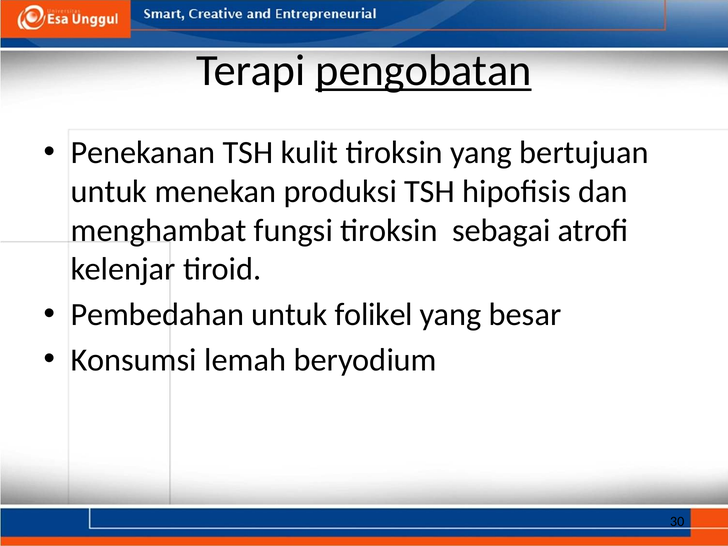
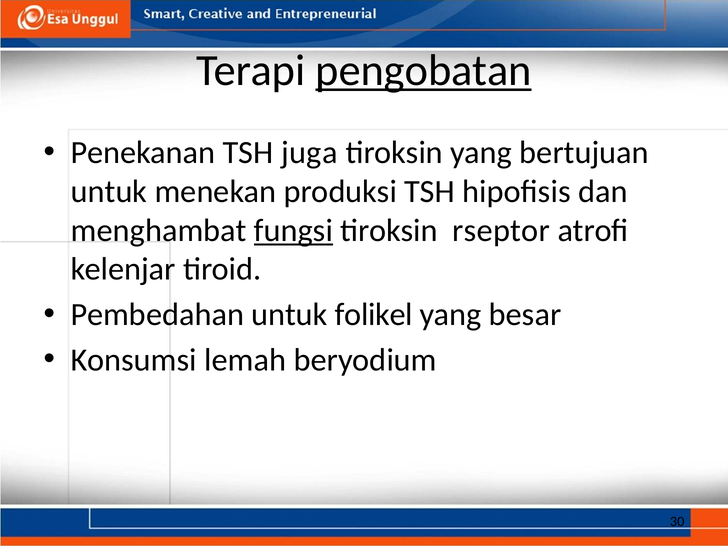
kulit: kulit -> juga (309, 153)
fungsi underline: none -> present (293, 230)
sebagai: sebagai -> rseptor (501, 230)
